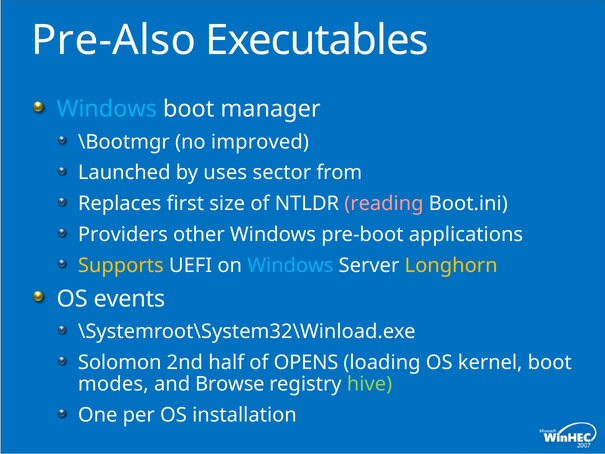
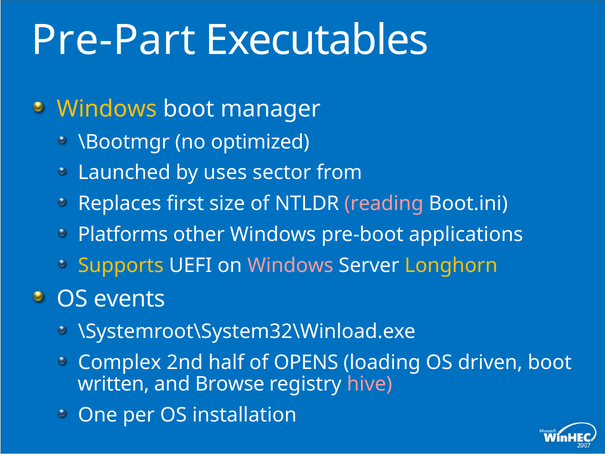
Pre-Also: Pre-Also -> Pre-Part (114, 41)
Windows colour: light blue -> yellow (107, 109)
improved: improved -> optimized (260, 142)
Providers: Providers -> Platforms (123, 234)
Windows colour: light blue -> pink (290, 265)
Solomon: Solomon -> Complex (120, 362)
kernel: kernel -> driven (490, 362)
modes: modes -> written (113, 384)
hive colour: light green -> pink (370, 384)
